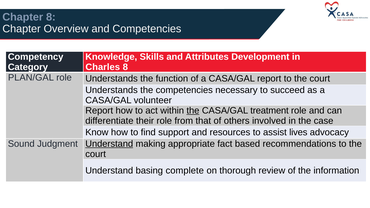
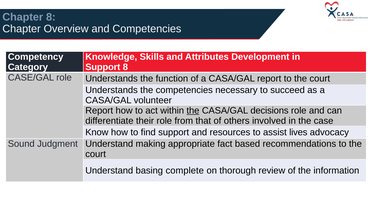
Charles: Charles -> Support (103, 67)
PLAN/GAL: PLAN/GAL -> CASE/GAL (31, 78)
treatment: treatment -> decisions (269, 111)
Understand underline: present -> none (109, 144)
